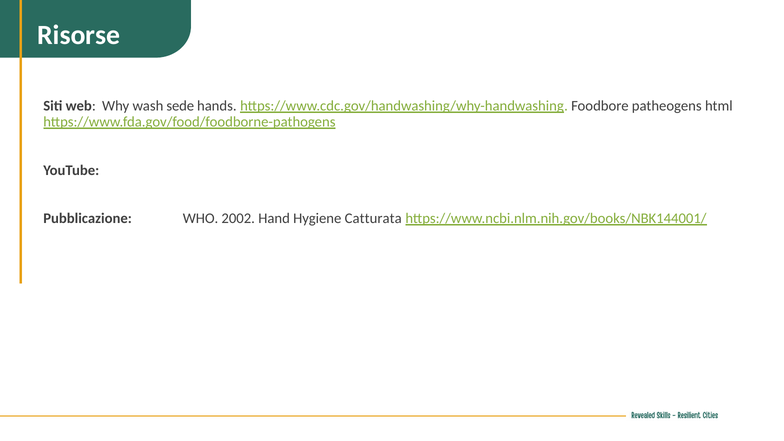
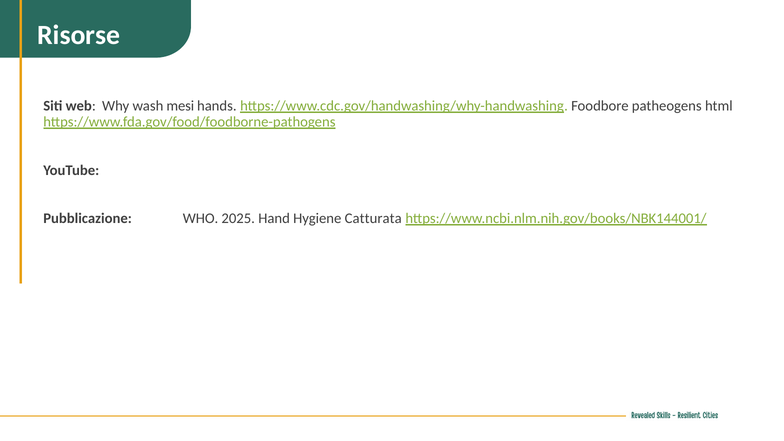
sede: sede -> mesi (180, 106)
2002: 2002 -> 2025 (238, 219)
